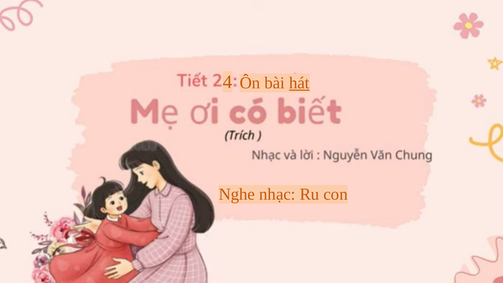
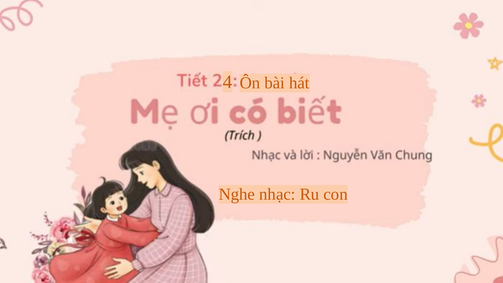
hát underline: present -> none (299, 83)
